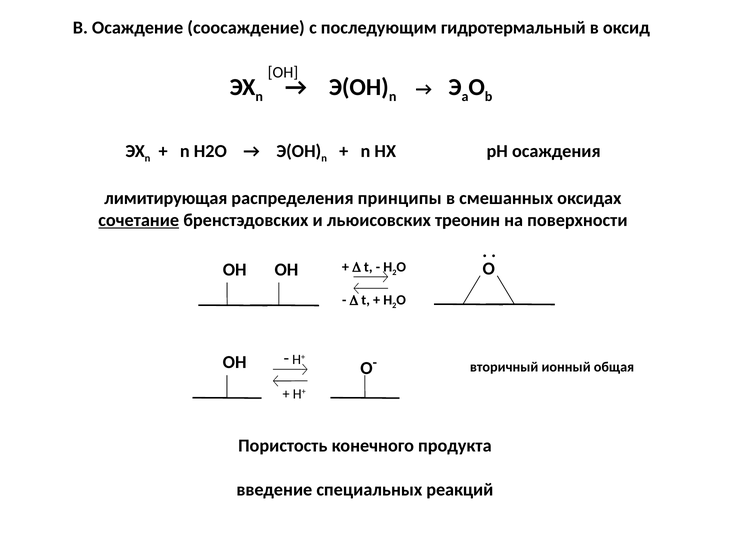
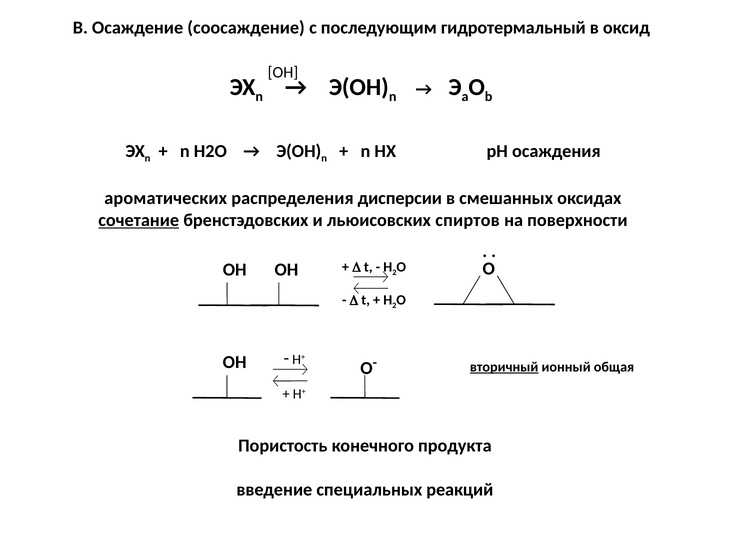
лимитирующая: лимитирующая -> ароматических (166, 198)
принципы: принципы -> дисперсии (400, 198)
треонин: треонин -> спиртов (467, 220)
вторичный underline: none -> present (504, 367)
